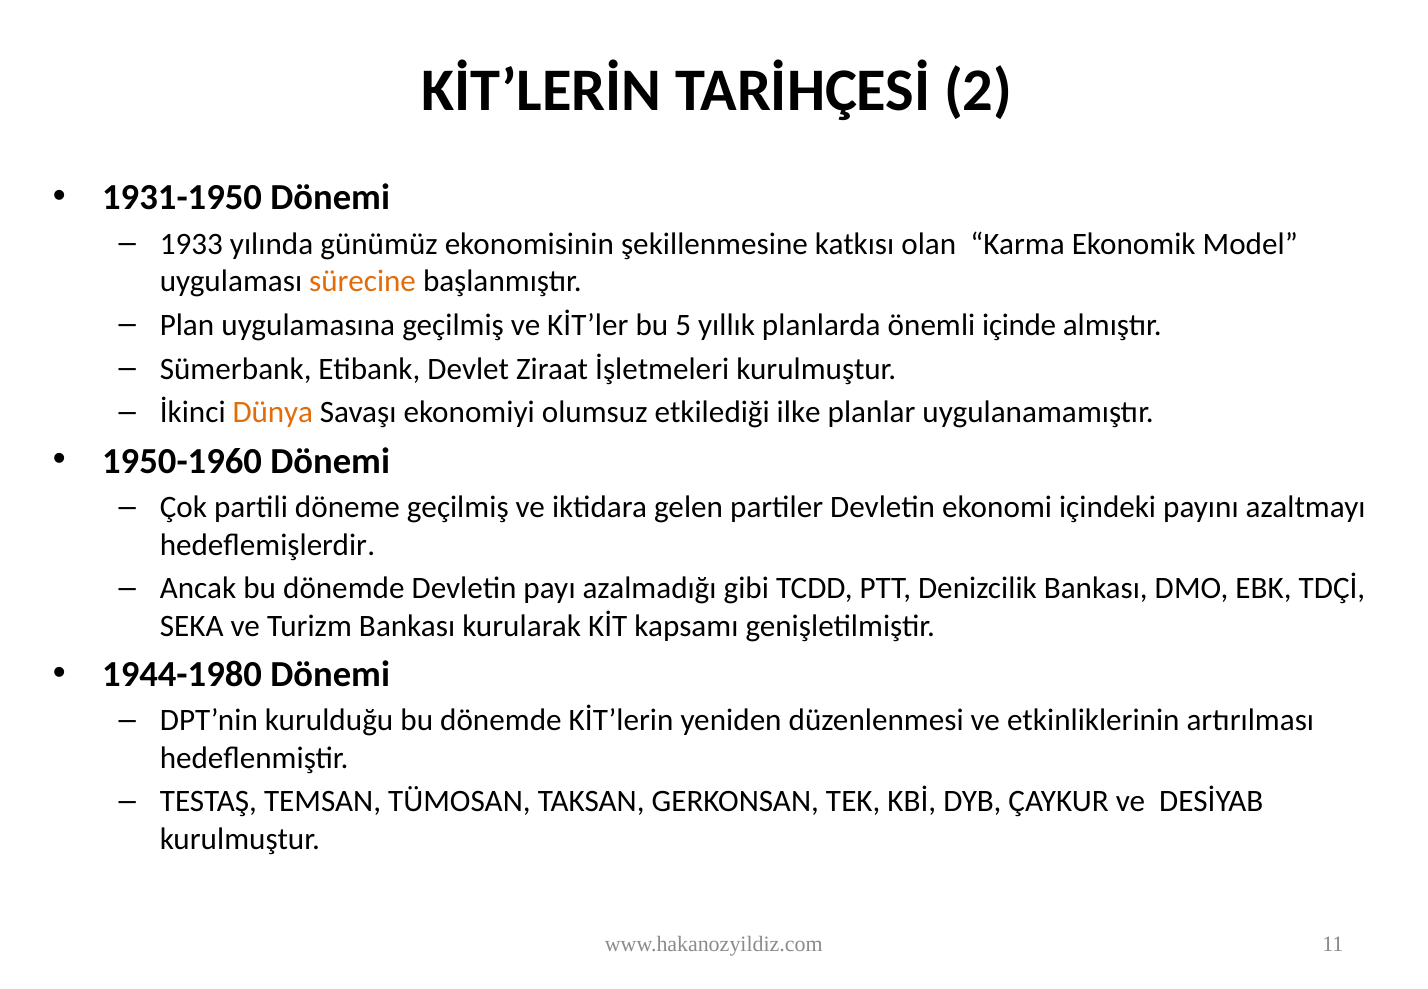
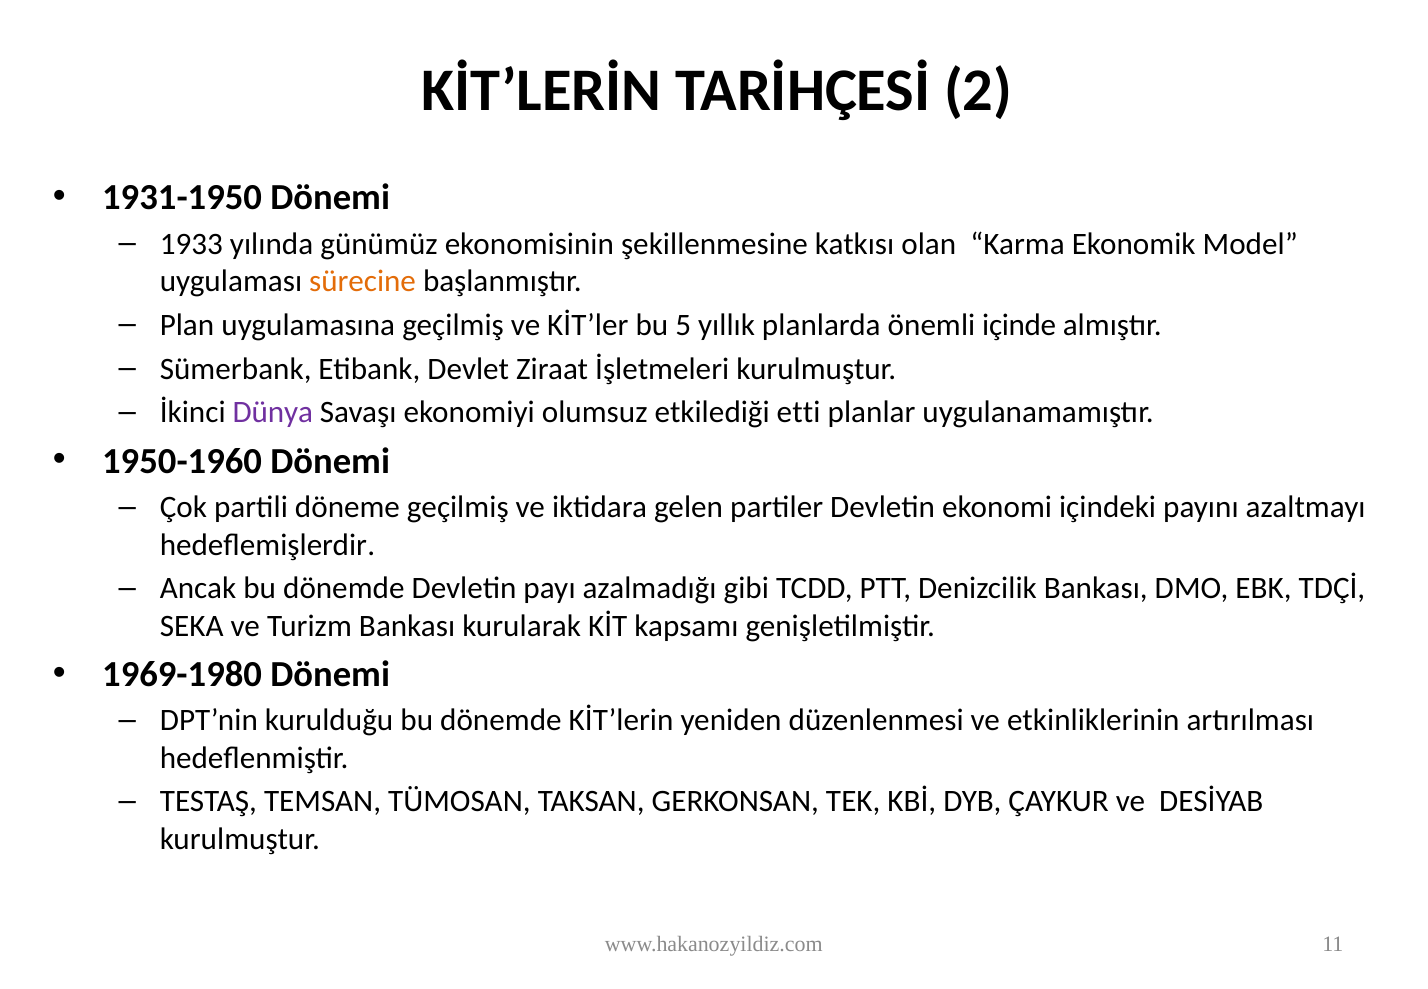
Dünya colour: orange -> purple (273, 412)
ilke: ilke -> etti (799, 412)
1944-1980: 1944-1980 -> 1969-1980 (182, 674)
